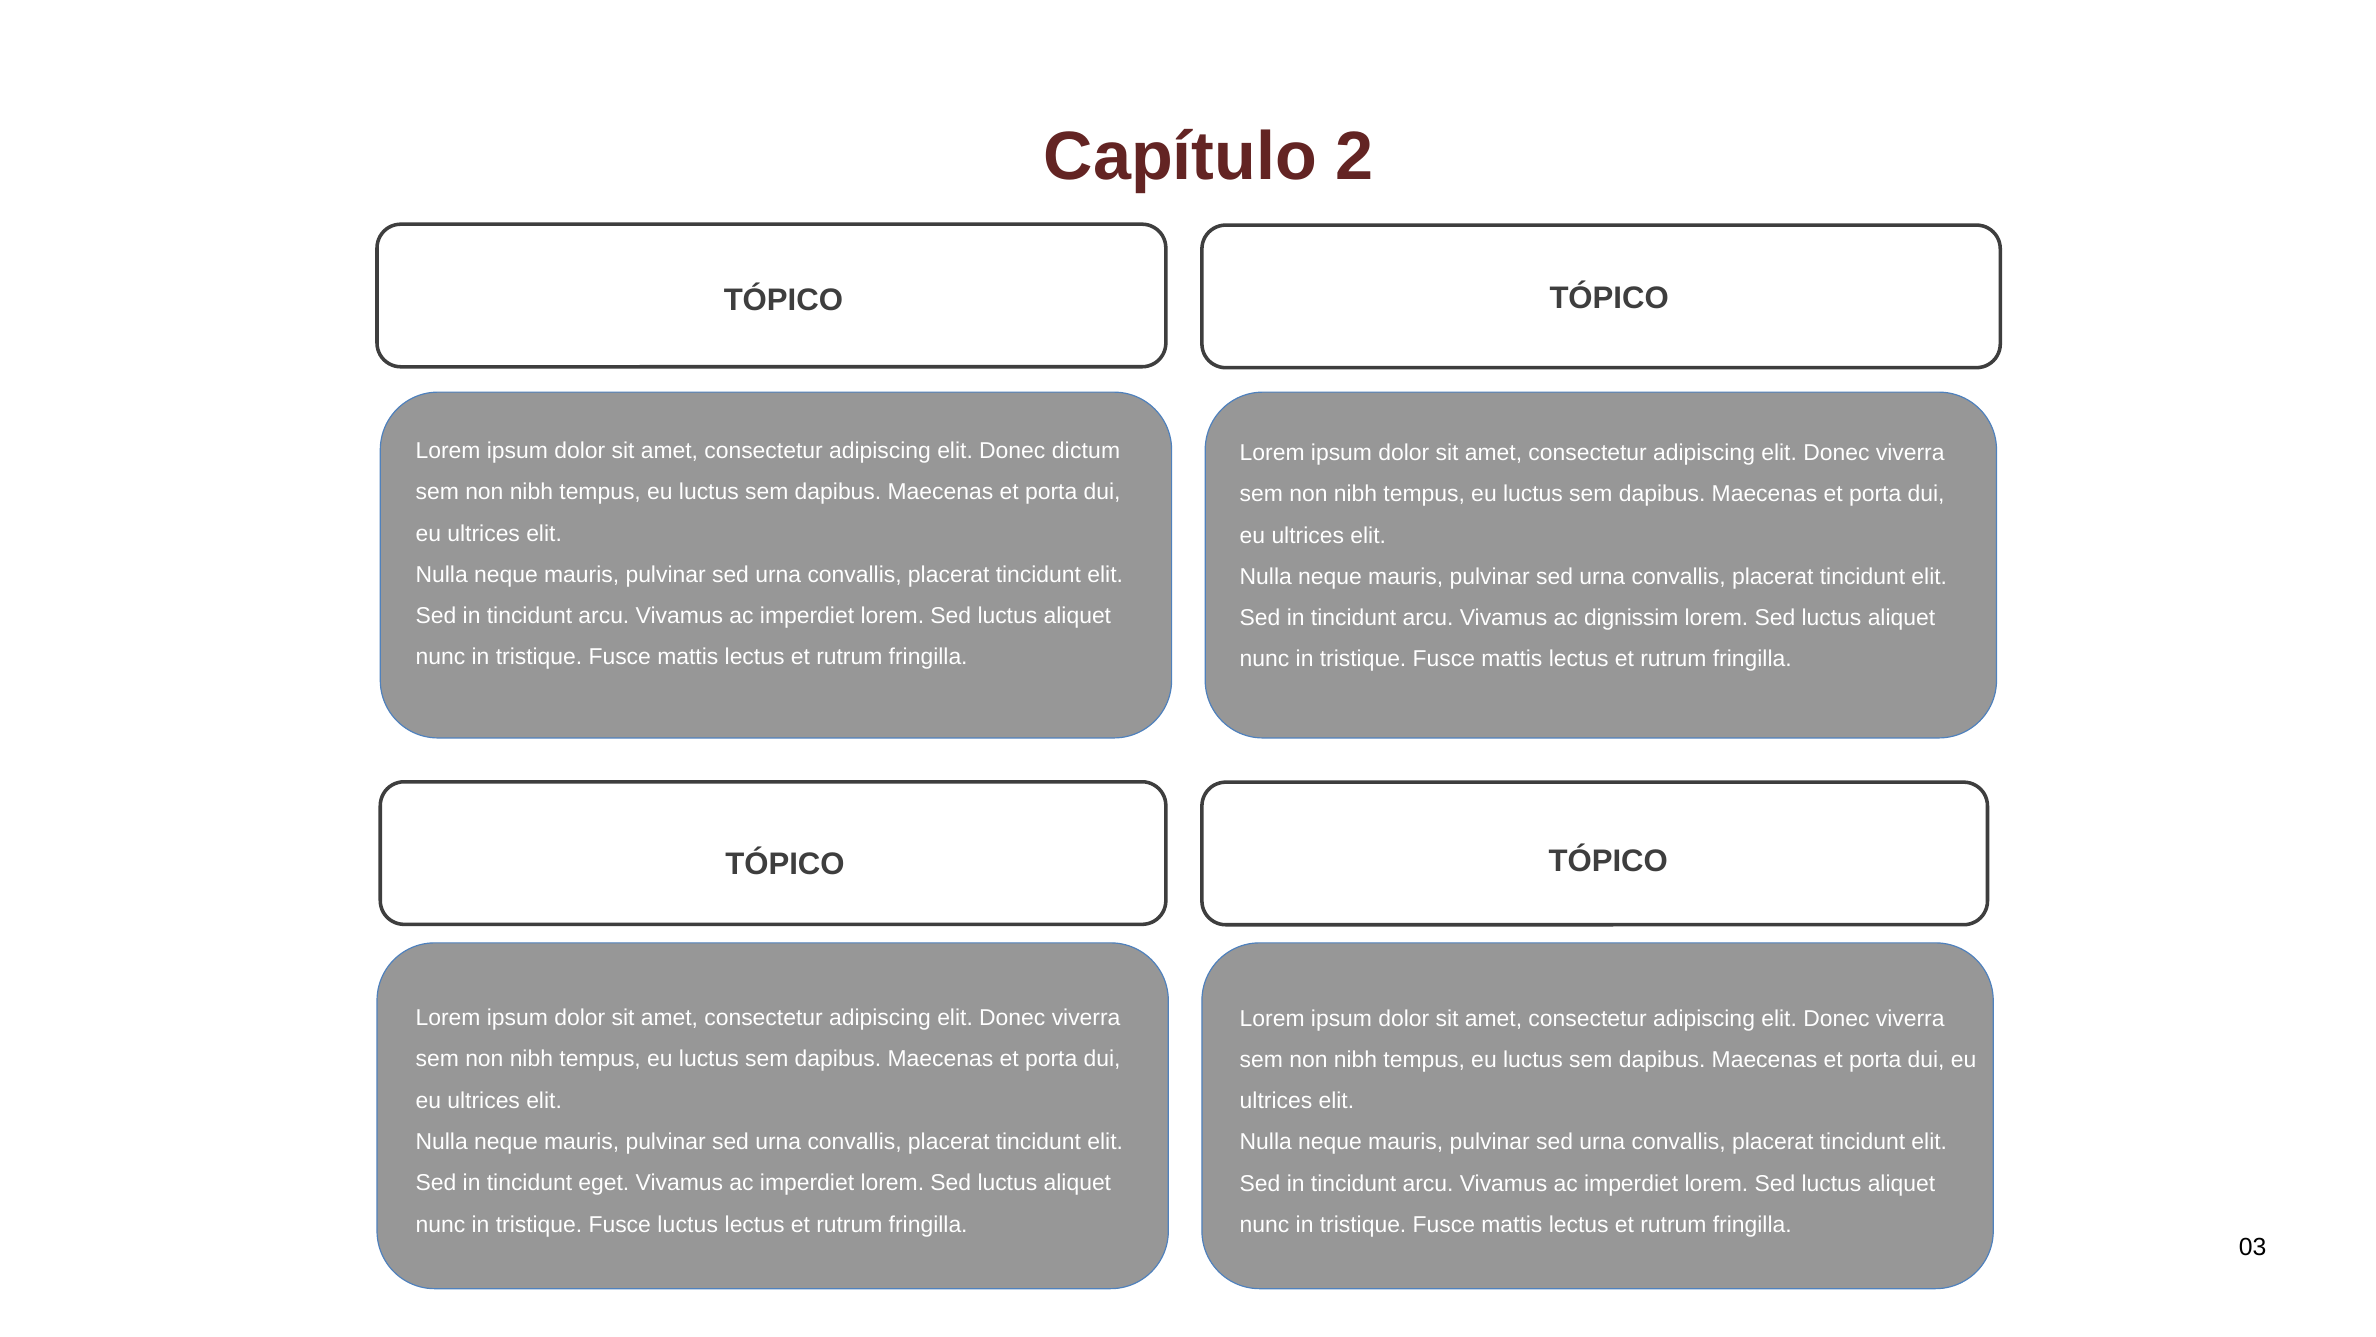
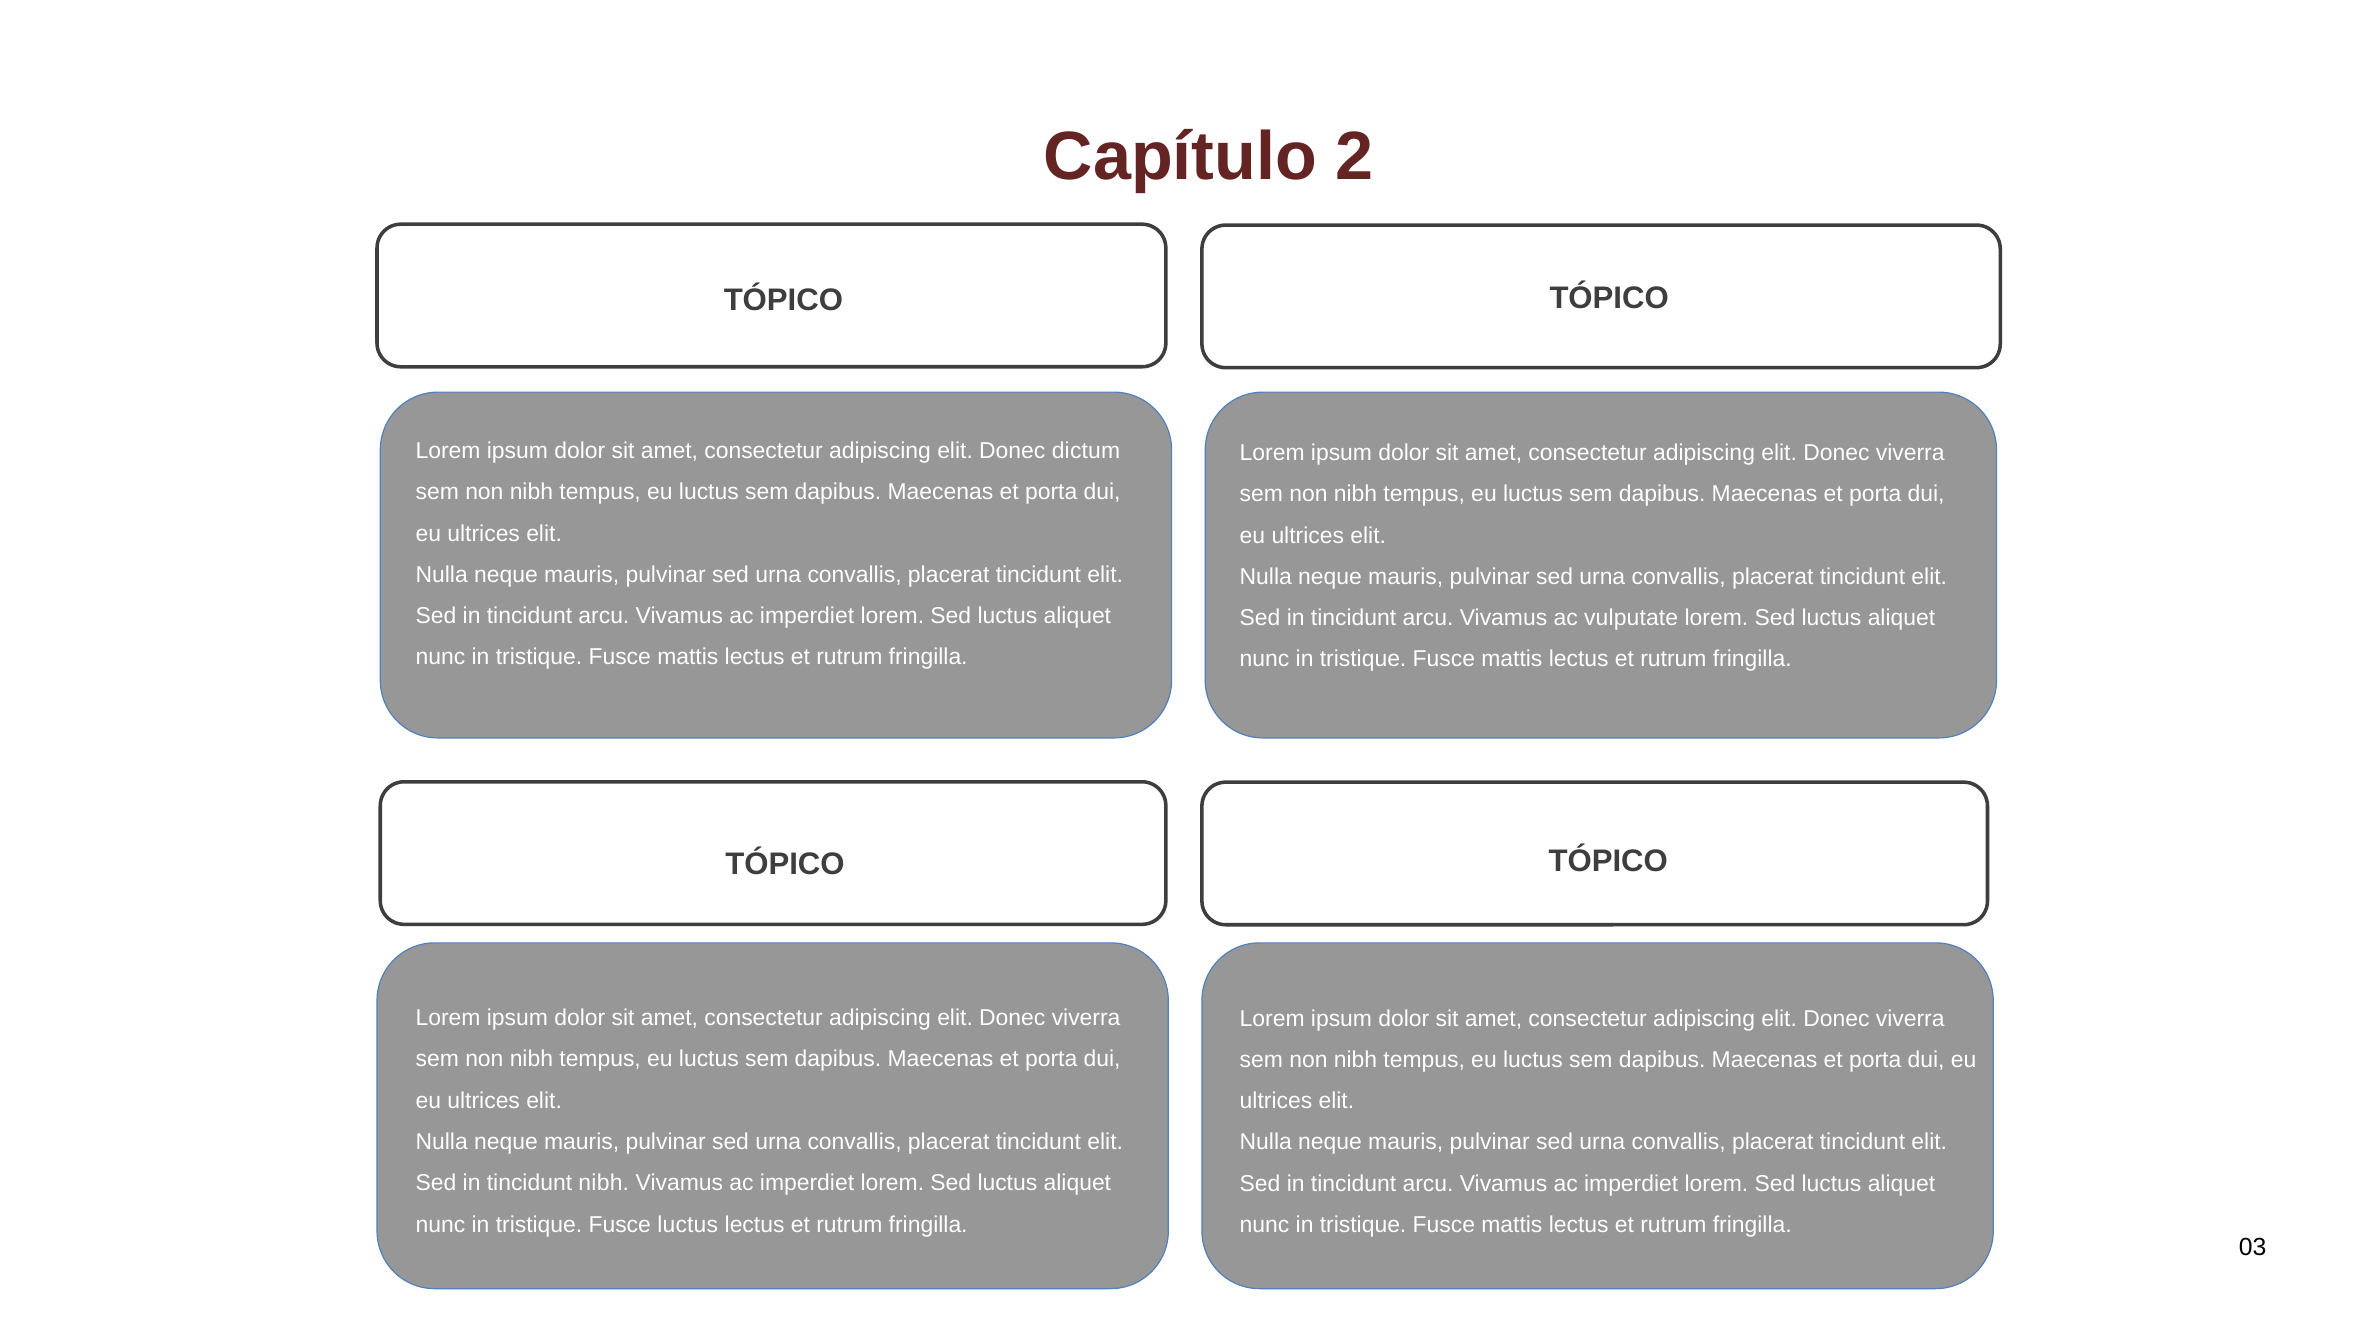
dignissim: dignissim -> vulputate (1631, 618)
tincidunt eget: eget -> nibh (604, 1183)
